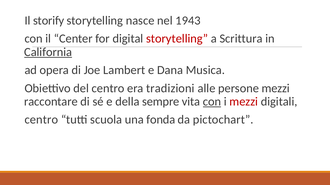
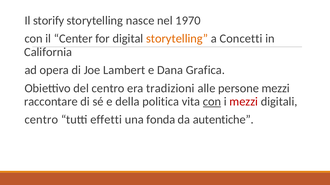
1943: 1943 -> 1970 (188, 21)
storytelling colour: red -> orange (177, 39)
Scrittura: Scrittura -> Concetti (241, 39)
California underline: present -> none (48, 52)
Musica: Musica -> Grafica (205, 70)
sempre: sempre -> politica (161, 102)
scuola: scuola -> effetti (106, 120)
pictochart: pictochart -> autentiche (223, 120)
